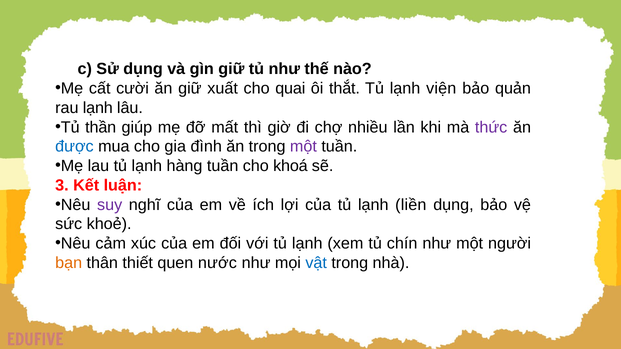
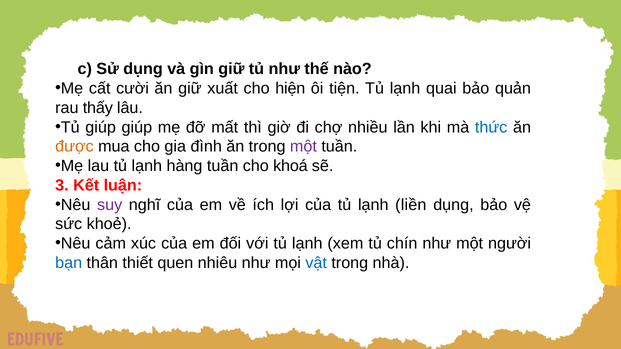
quai: quai -> hiện (290, 88)
thắt: thắt -> tiện (344, 88)
viện: viện -> quai (441, 88)
rau lạnh: lạnh -> thấy (98, 108)
Tủ thần: thần -> giúp (101, 127)
thức colour: purple -> blue (491, 127)
được colour: blue -> orange (74, 147)
bạn colour: orange -> blue (69, 263)
nước: nước -> nhiêu (217, 263)
